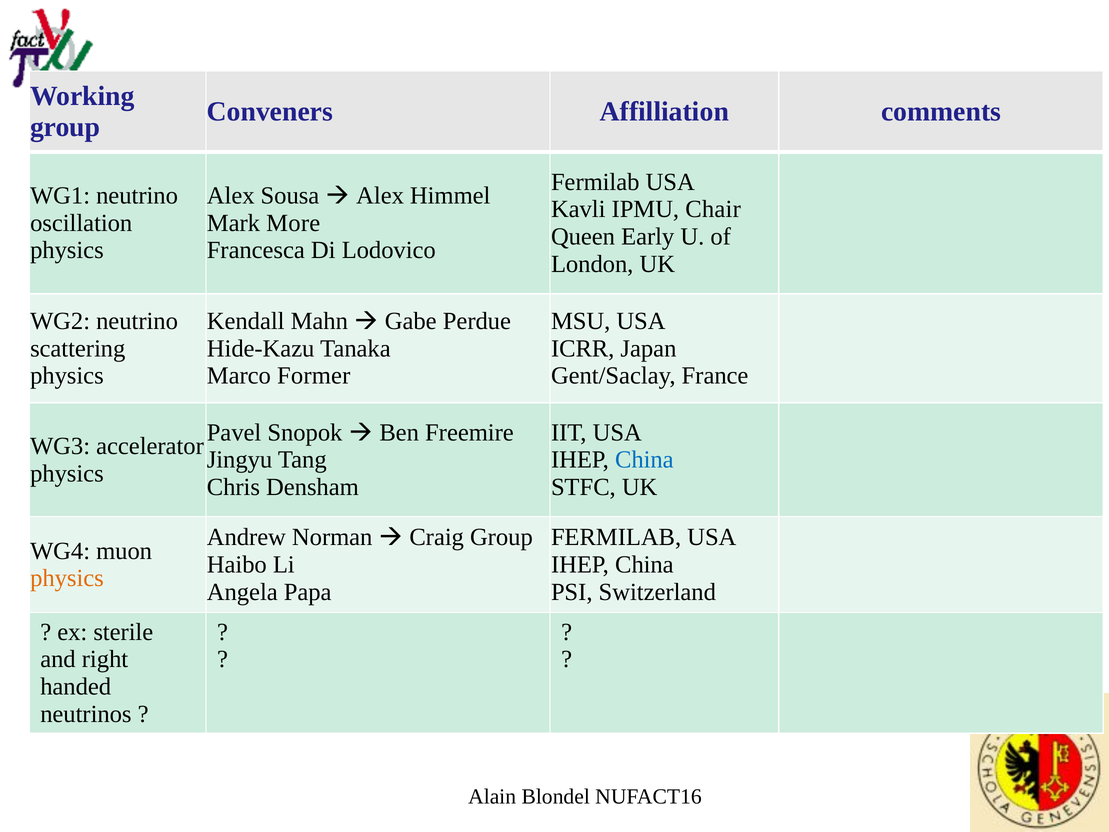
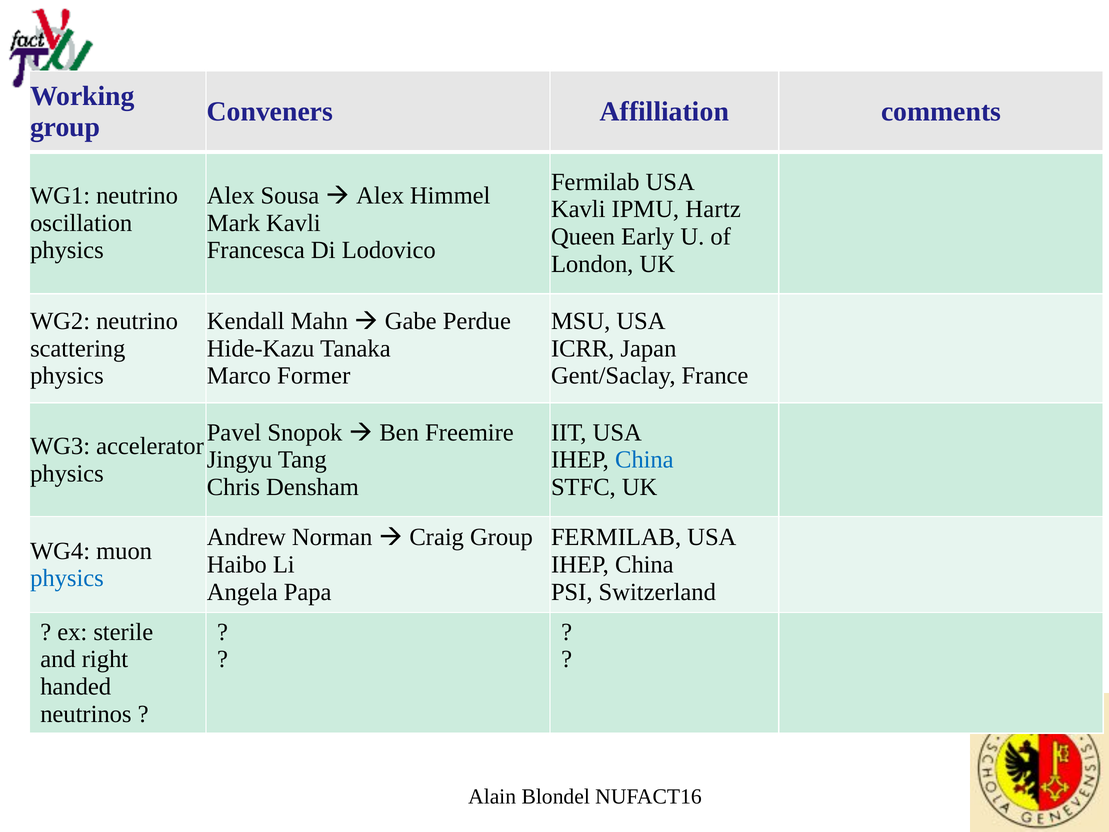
Chair: Chair -> Hartz (713, 209)
Mark More: More -> Kavli (293, 223)
physics colour: orange -> blue (67, 578)
